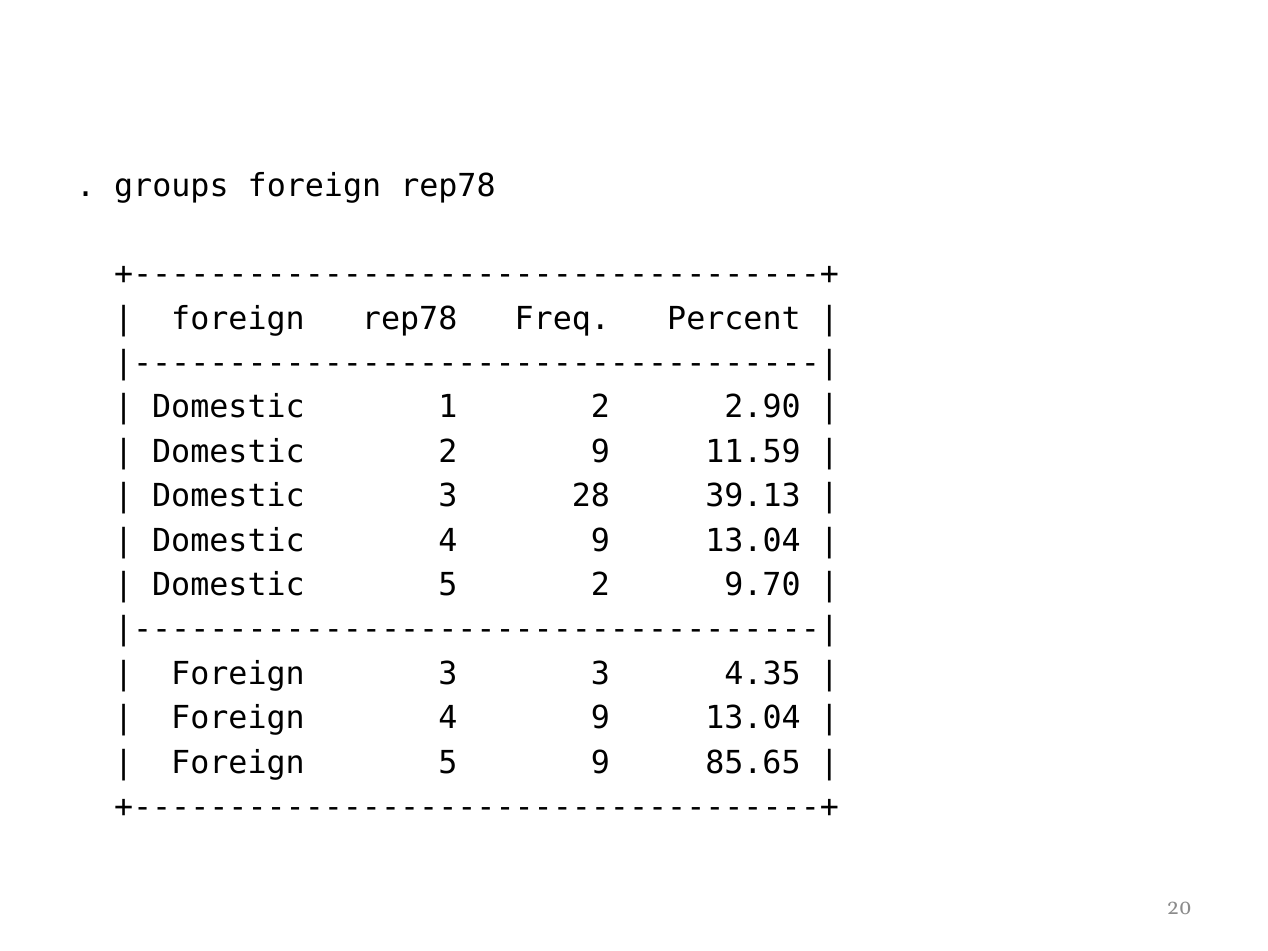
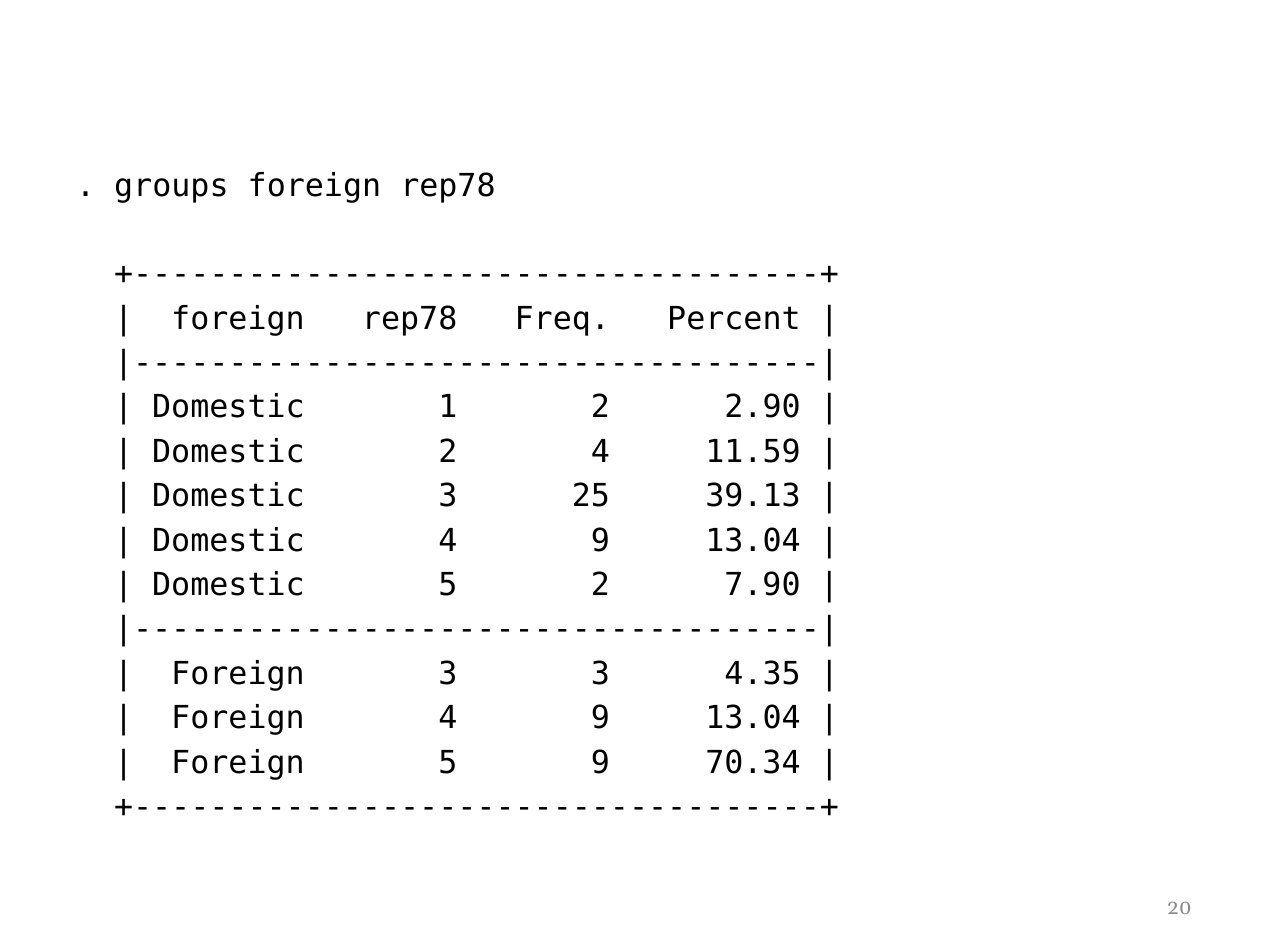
2 9: 9 -> 4 (600, 452)
28: 28 -> 25 (591, 496)
9.70: 9.70 -> 7.90 (762, 585)
85.65: 85.65 -> 70.34 (753, 763)
